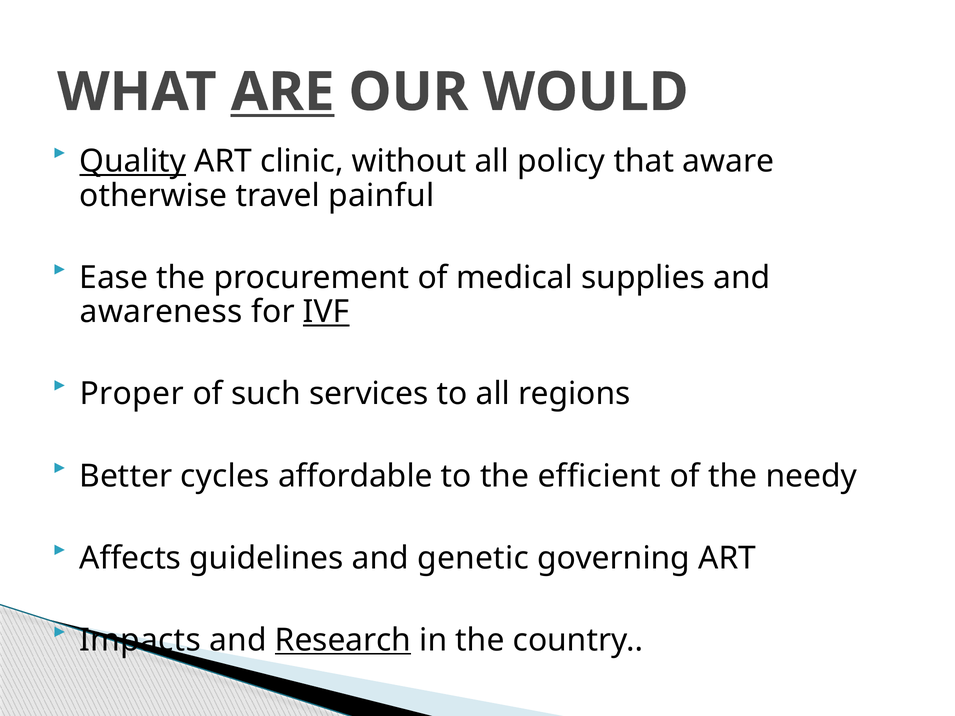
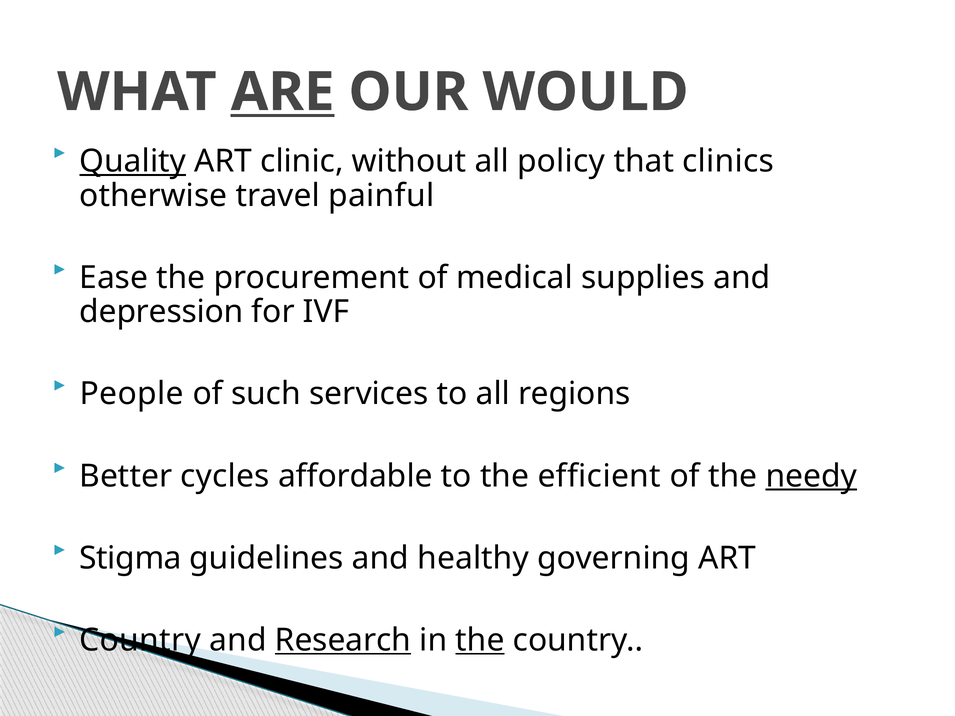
aware: aware -> clinics (728, 161)
awareness: awareness -> depression (161, 312)
IVF underline: present -> none (326, 312)
Proper: Proper -> People (132, 394)
needy underline: none -> present (811, 476)
Affects: Affects -> Stigma (130, 558)
genetic: genetic -> healthy (473, 558)
Impacts: Impacts -> Country (140, 640)
the underline: none -> present (480, 640)
